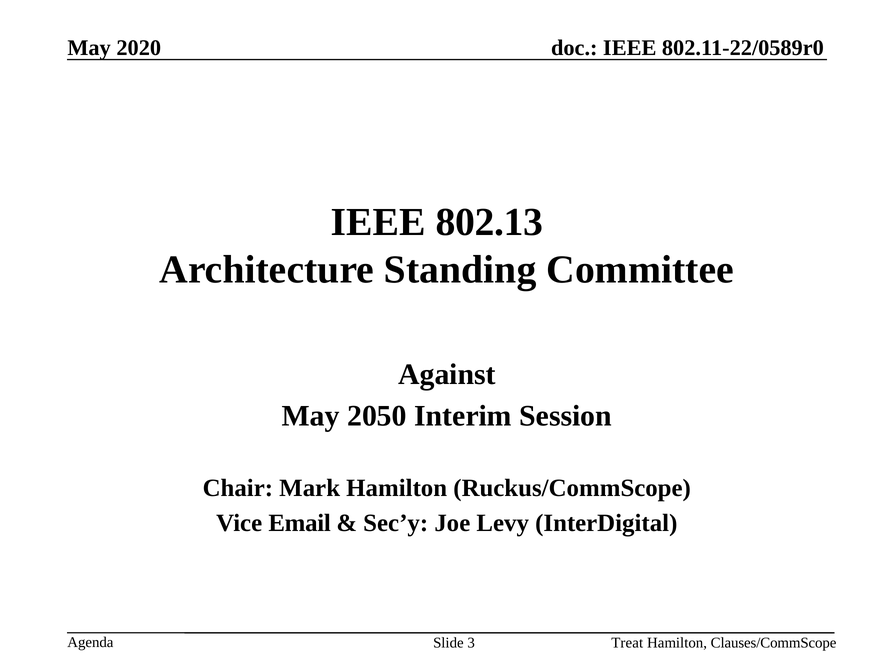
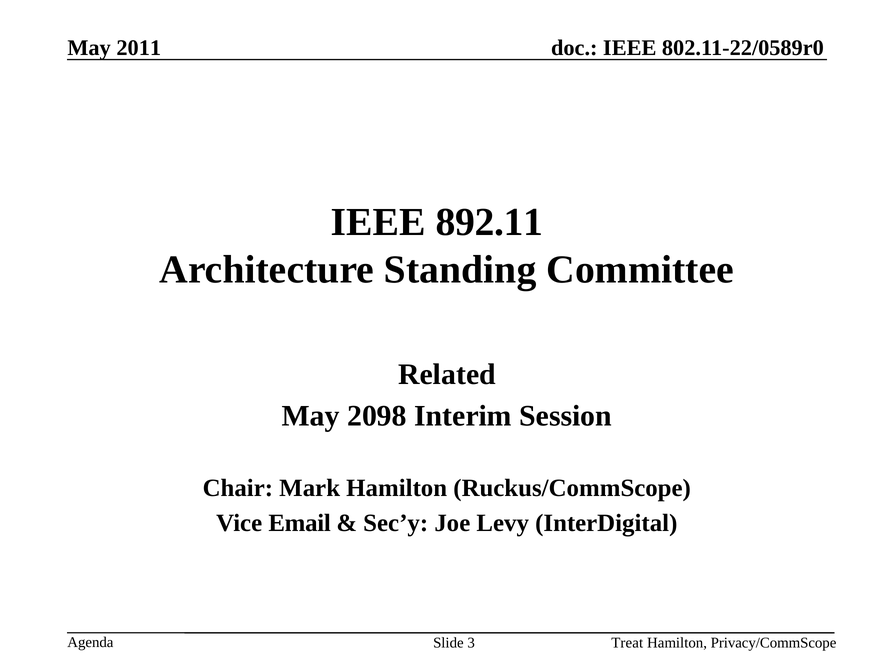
2020: 2020 -> 2011 (139, 48)
802.13: 802.13 -> 892.11 (490, 222)
Against: Against -> Related (447, 375)
2050: 2050 -> 2098 (377, 416)
Clauses/CommScope: Clauses/CommScope -> Privacy/CommScope (774, 643)
